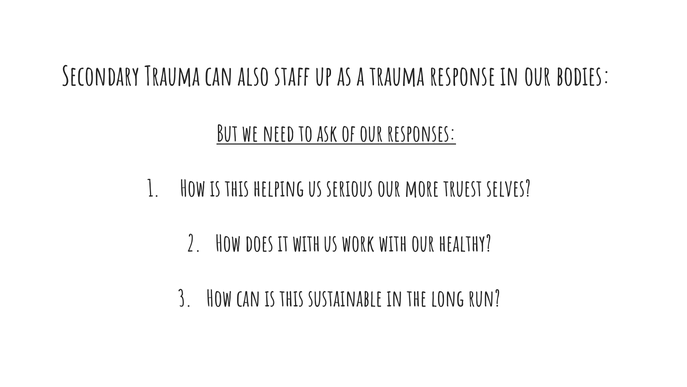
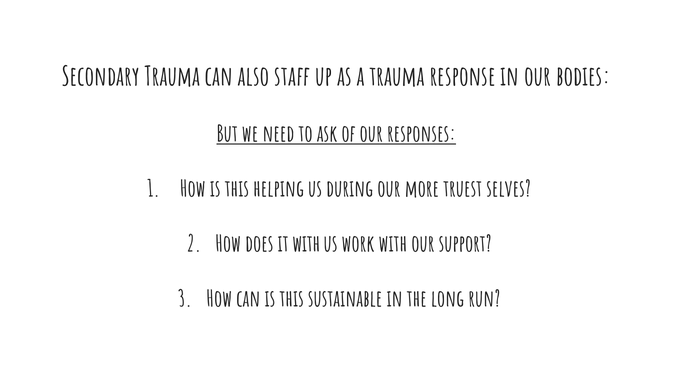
serious: serious -> during (350, 189)
healthy: healthy -> support (465, 244)
